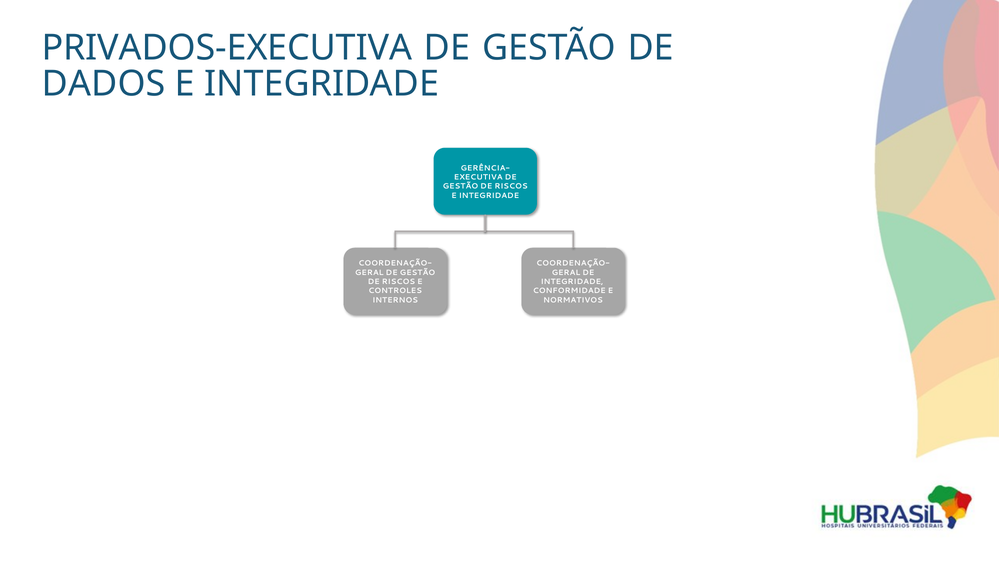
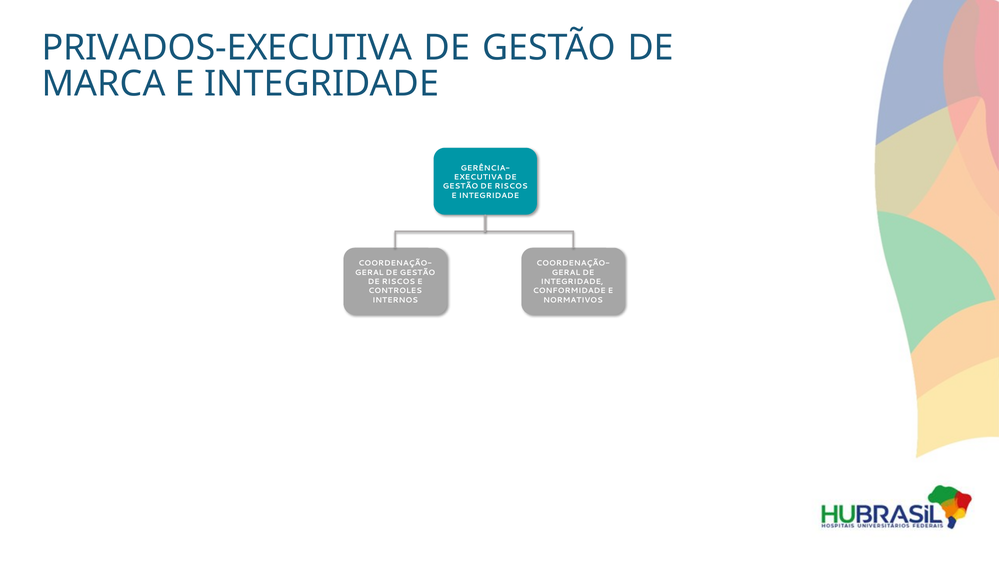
DADOS: DADOS -> MARCA (104, 84)
